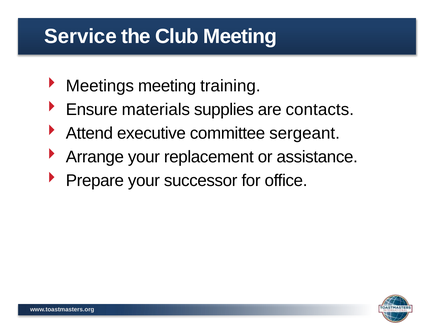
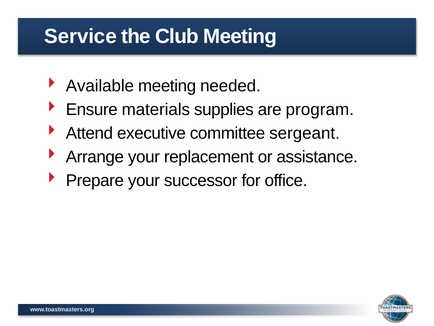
Meetings: Meetings -> Available (100, 86)
training: training -> needed (230, 86)
contacts: contacts -> program (320, 109)
